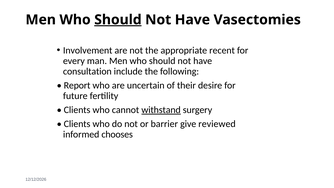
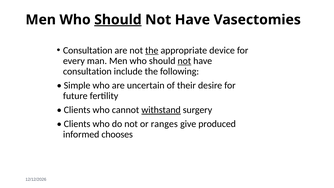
Involvement: Involvement -> Consultation (88, 50)
the underline: none -> present (152, 50)
recent: recent -> device (222, 50)
not underline: none -> present (184, 61)
Report: Report -> Simple (77, 85)
barrier: barrier -> ranges (164, 124)
reviewed: reviewed -> produced (217, 124)
